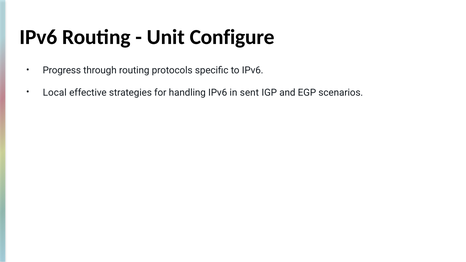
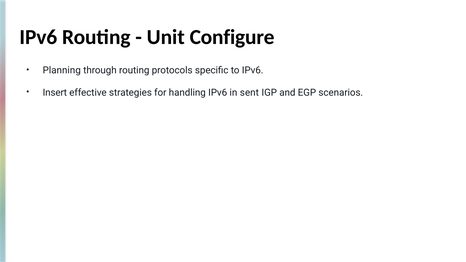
Progress: Progress -> Planning (62, 70)
Local: Local -> Insert (55, 93)
